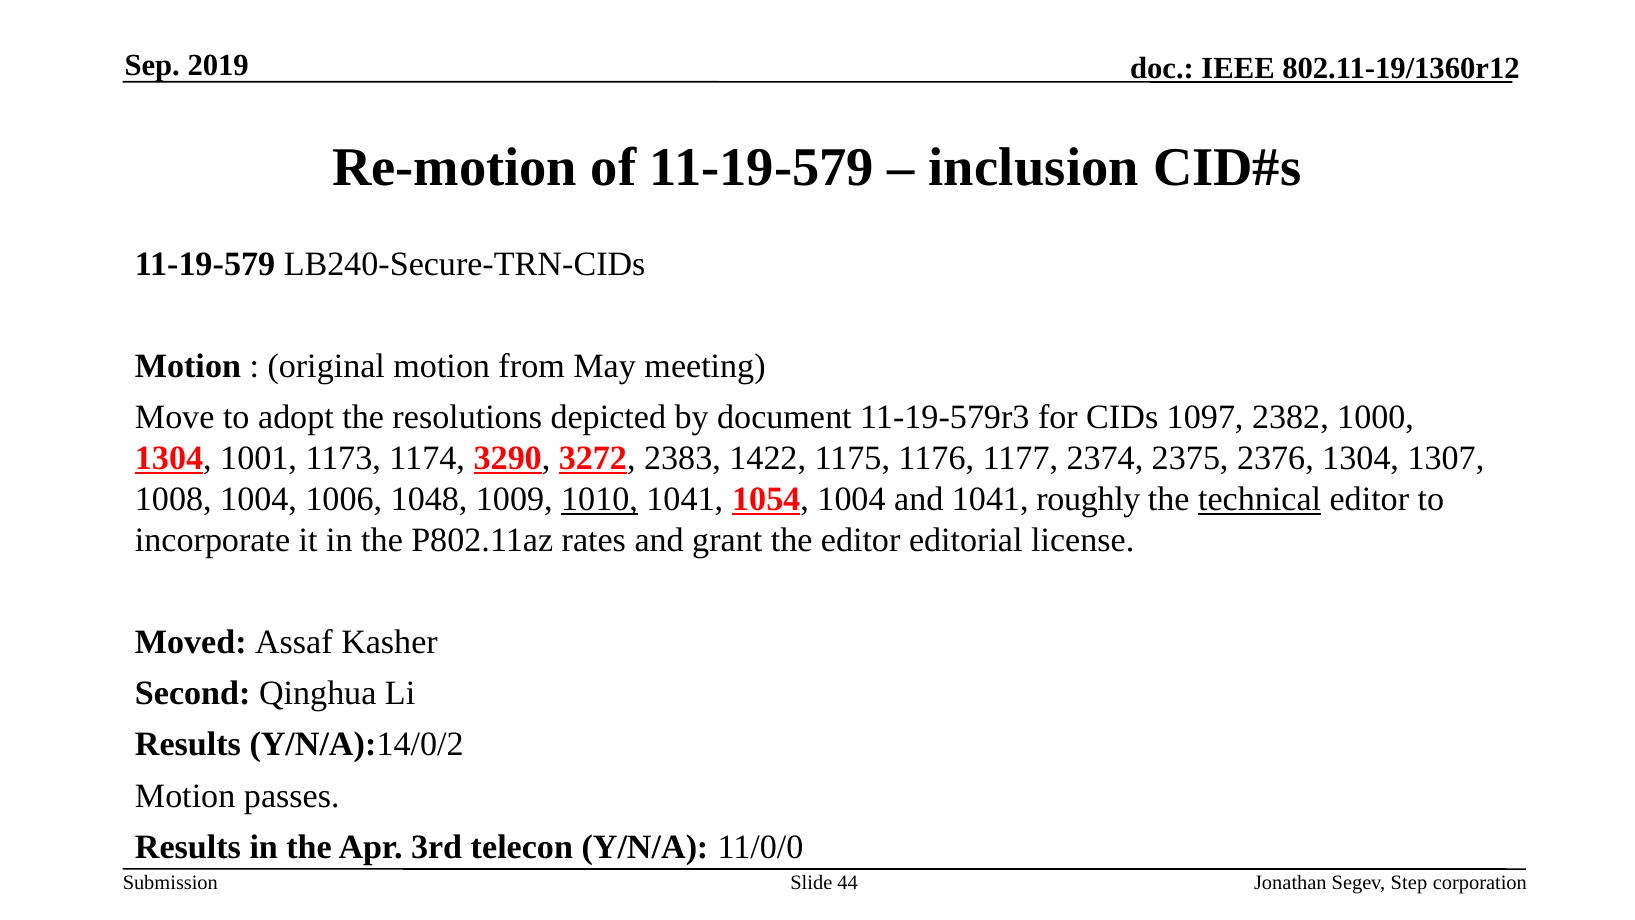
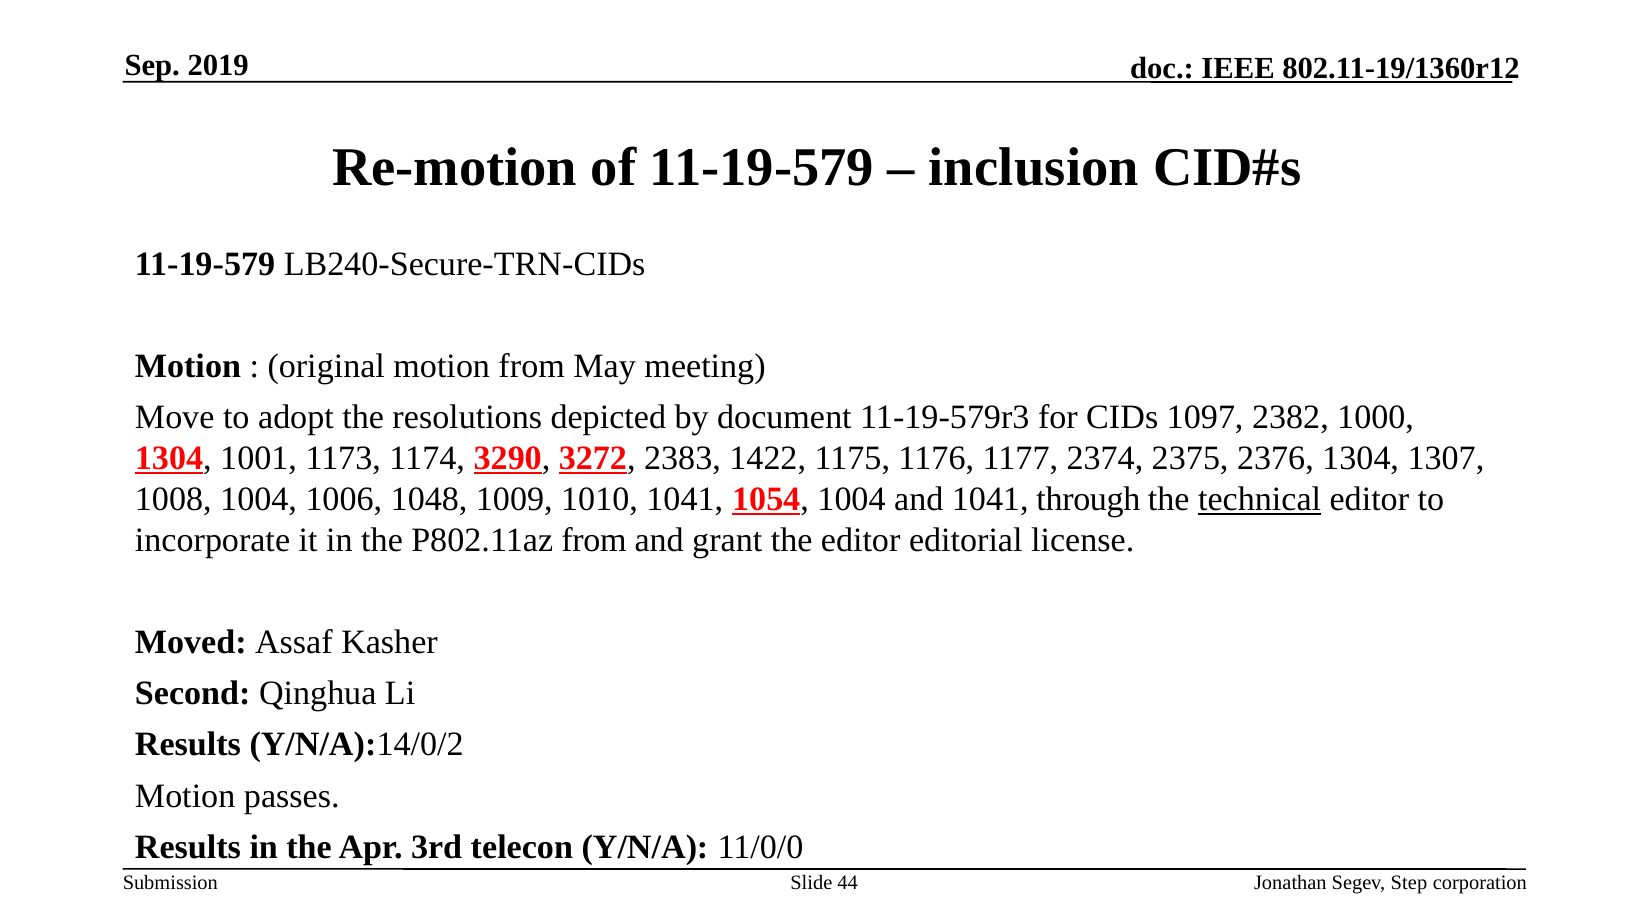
1010 underline: present -> none (600, 499)
roughly: roughly -> through (1088, 499)
P802.11az rates: rates -> from (594, 540)
